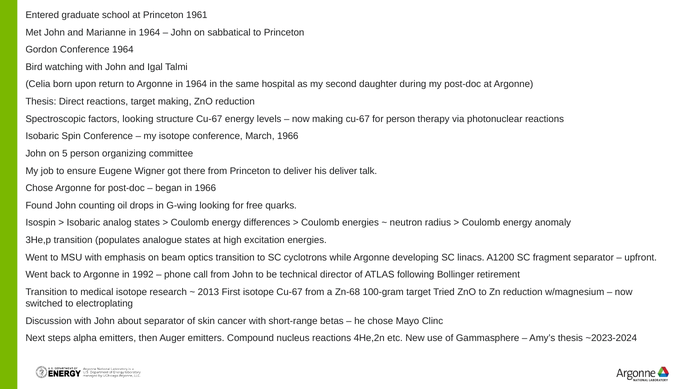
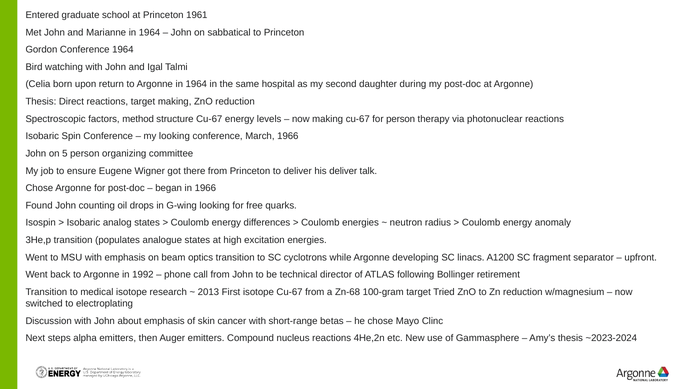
factors looking: looking -> method (138, 119)
my isotope: isotope -> looking (174, 136)
about separator: separator -> emphasis (164, 321)
